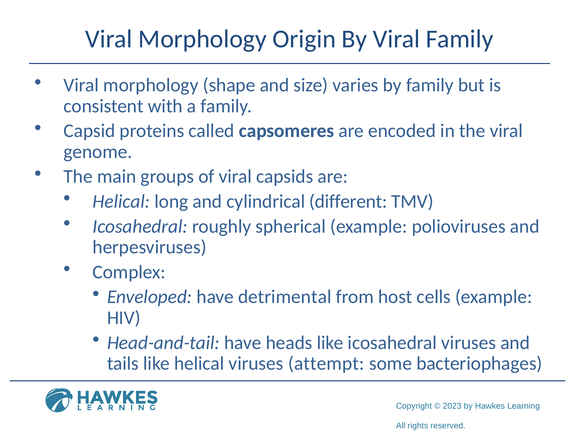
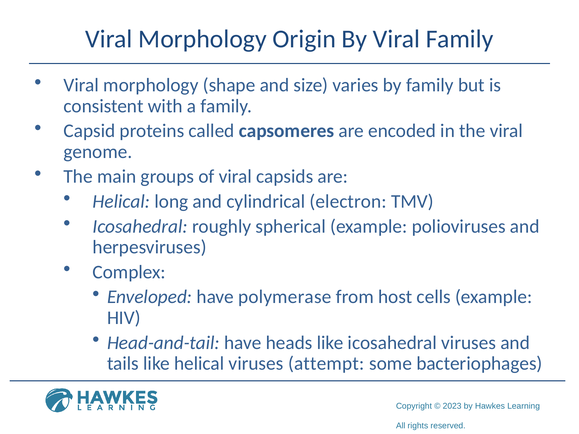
different: different -> electron (348, 202)
detrimental: detrimental -> polymerase (285, 297)
